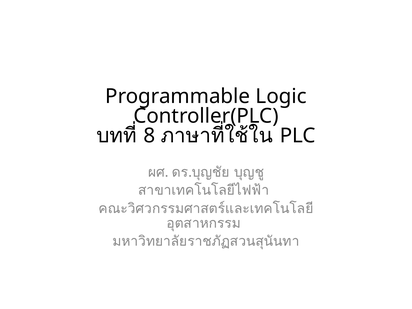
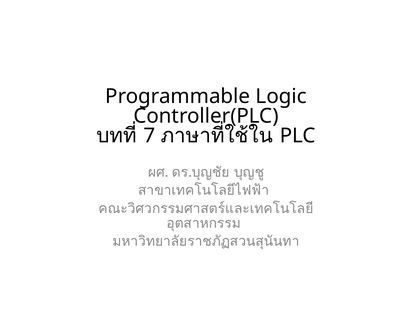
8: 8 -> 7 (150, 136)
